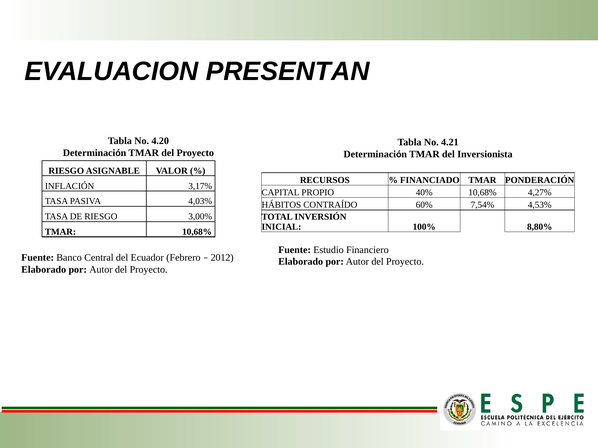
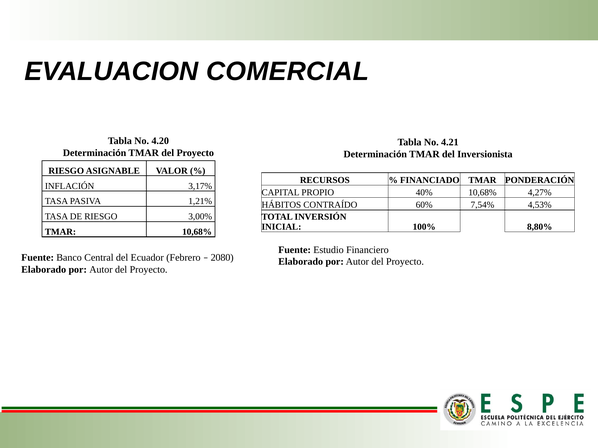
PRESENTAN: PRESENTAN -> COMERCIAL (288, 71)
4,03%: 4,03% -> 1,21% (200, 202)
2012: 2012 -> 2080 (222, 258)
